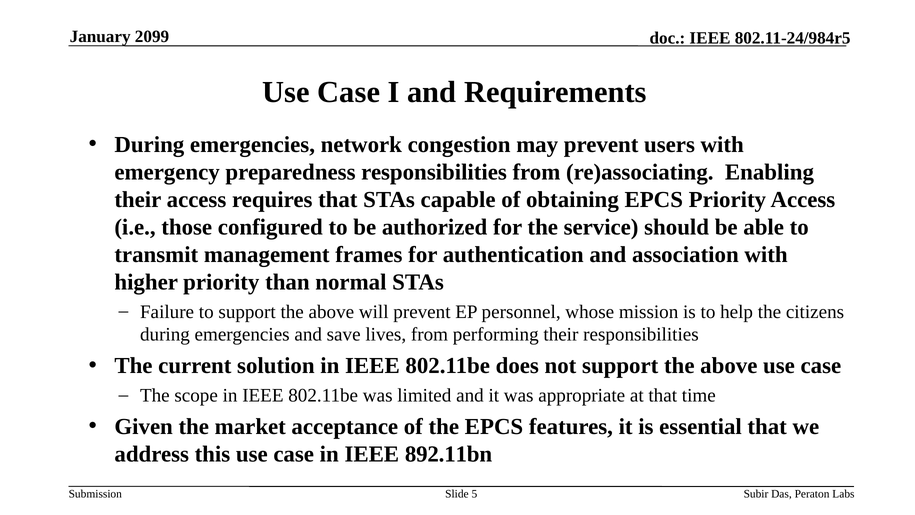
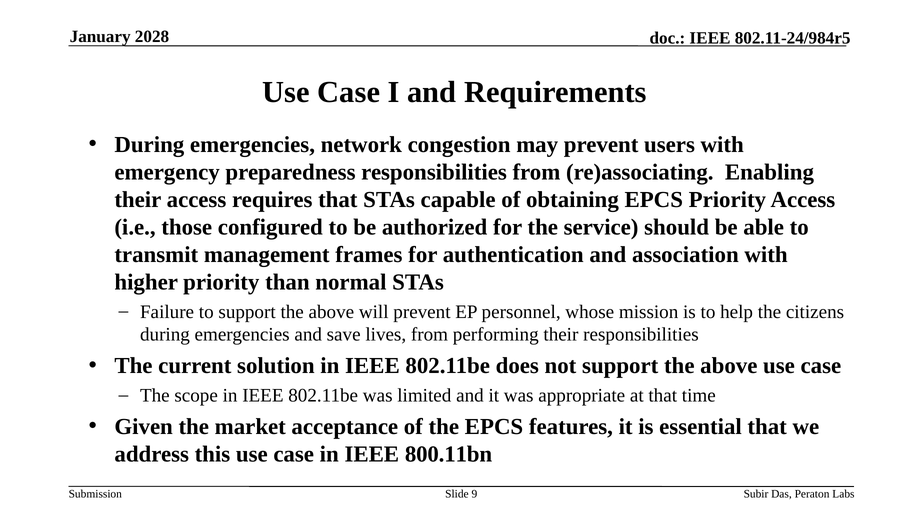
2099: 2099 -> 2028 (152, 36)
892.11bn: 892.11bn -> 800.11bn (448, 454)
5: 5 -> 9 (474, 494)
